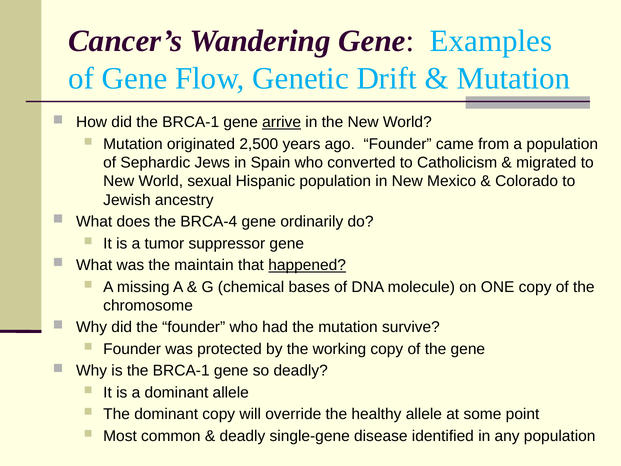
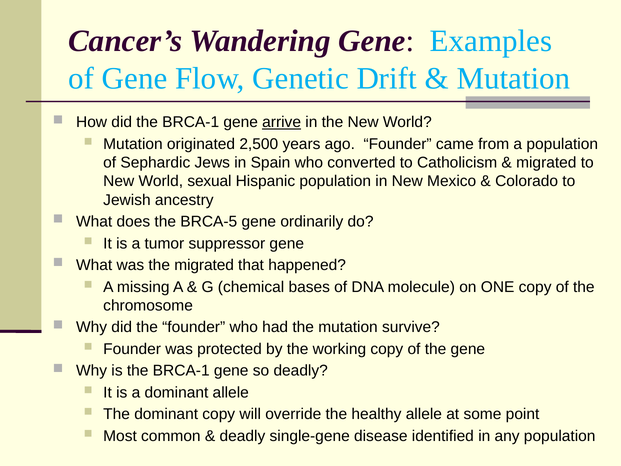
BRCA-4: BRCA-4 -> BRCA-5 (209, 222)
the maintain: maintain -> migrated (204, 265)
happened underline: present -> none (307, 265)
